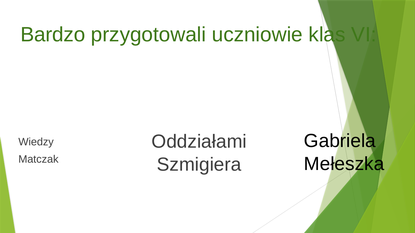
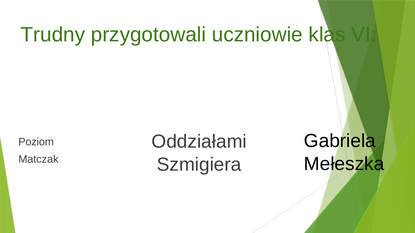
Bardzo: Bardzo -> Trudny (53, 35)
Wiedzy: Wiedzy -> Poziom (36, 142)
